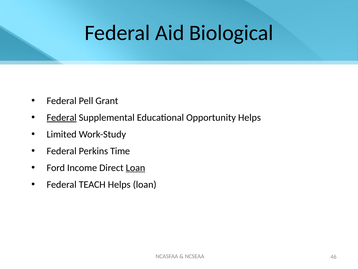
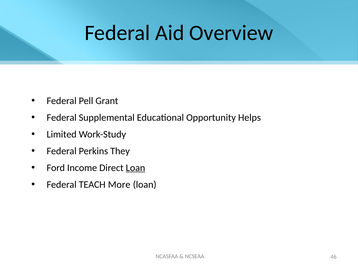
Biological: Biological -> Overview (231, 33)
Federal underline: present -> none (62, 117)
Time: Time -> They (120, 151)
TEACH Helps: Helps -> More (119, 184)
